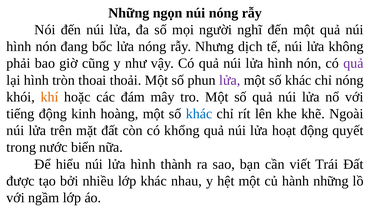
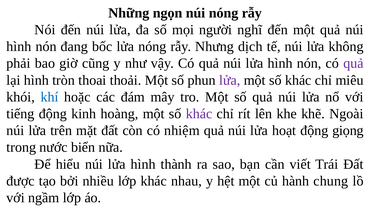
chỉ nóng: nóng -> miêu (350, 80)
khí colour: orange -> blue (50, 97)
khác colour: blue -> purple (199, 114)
khổng: khổng -> nhiệm (182, 130)
quyết: quyết -> giọng (348, 130)
hành những: những -> chung (331, 181)
